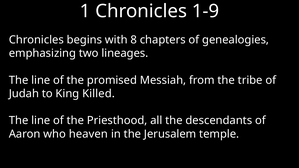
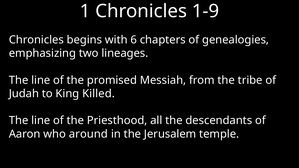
8: 8 -> 6 (134, 40)
heaven: heaven -> around (88, 134)
